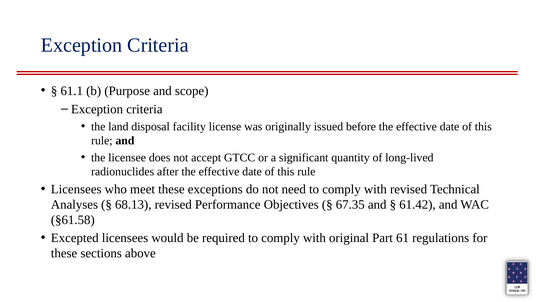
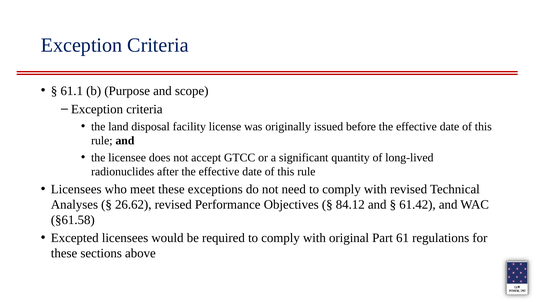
68.13: 68.13 -> 26.62 (133, 204)
67.35: 67.35 -> 84.12 (350, 204)
